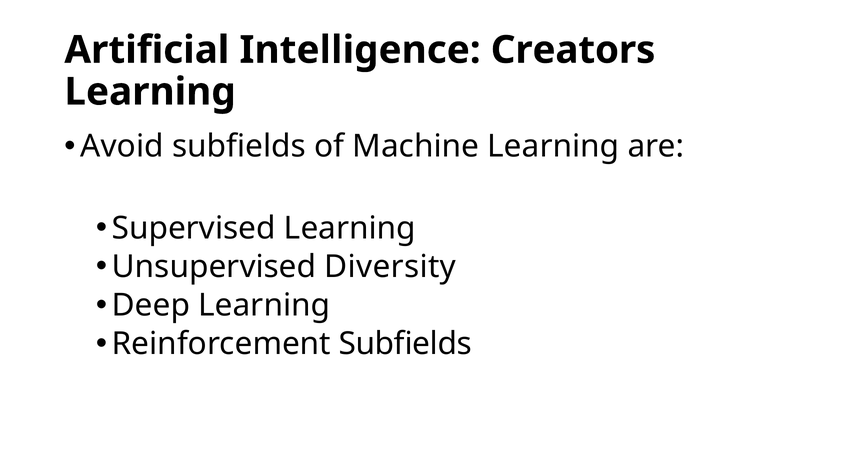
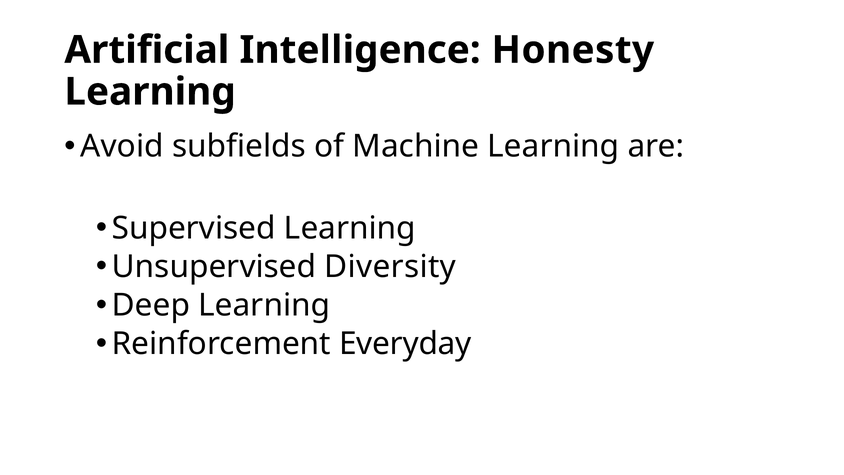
Creators: Creators -> Honesty (573, 50)
Reinforcement Subfields: Subfields -> Everyday (405, 344)
